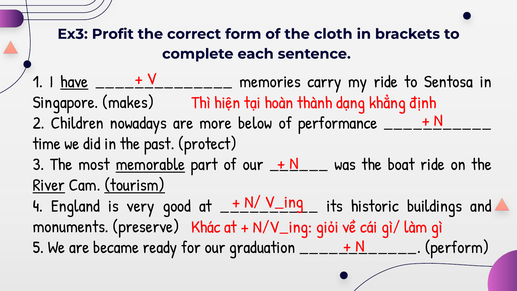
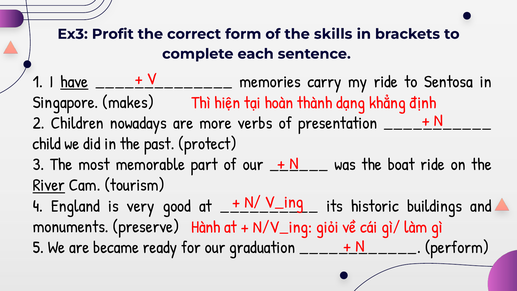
cloth: cloth -> skills (333, 34)
below: below -> verbs (255, 123)
performance: performance -> presentation (338, 123)
time: time -> child (47, 144)
memorable underline: present -> none (150, 165)
tourism underline: present -> none (135, 185)
Khác: Khác -> Hành (206, 227)
